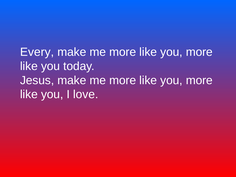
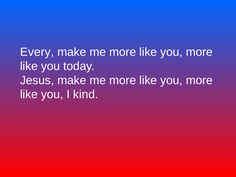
love: love -> kind (86, 94)
